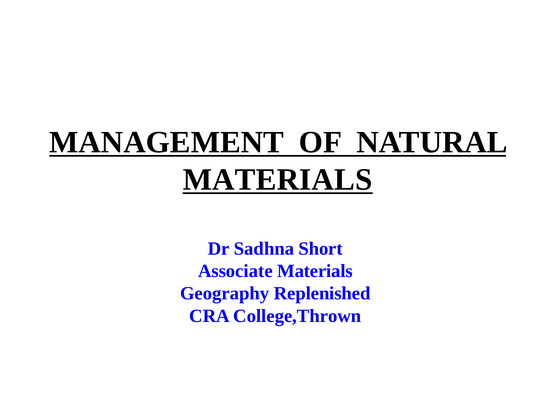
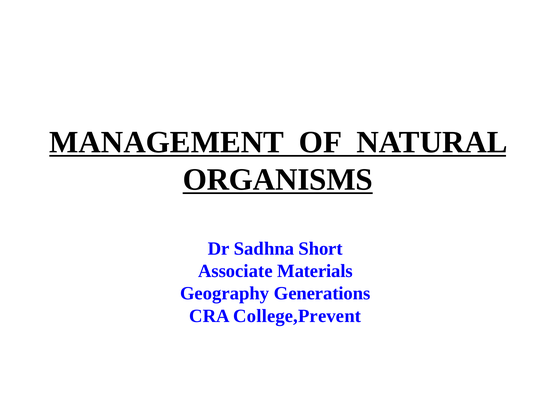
MATERIALS: MATERIALS -> ORGANISMS (278, 179)
Replenished: Replenished -> Generations (322, 293)
College,Thrown: College,Thrown -> College,Prevent (297, 316)
